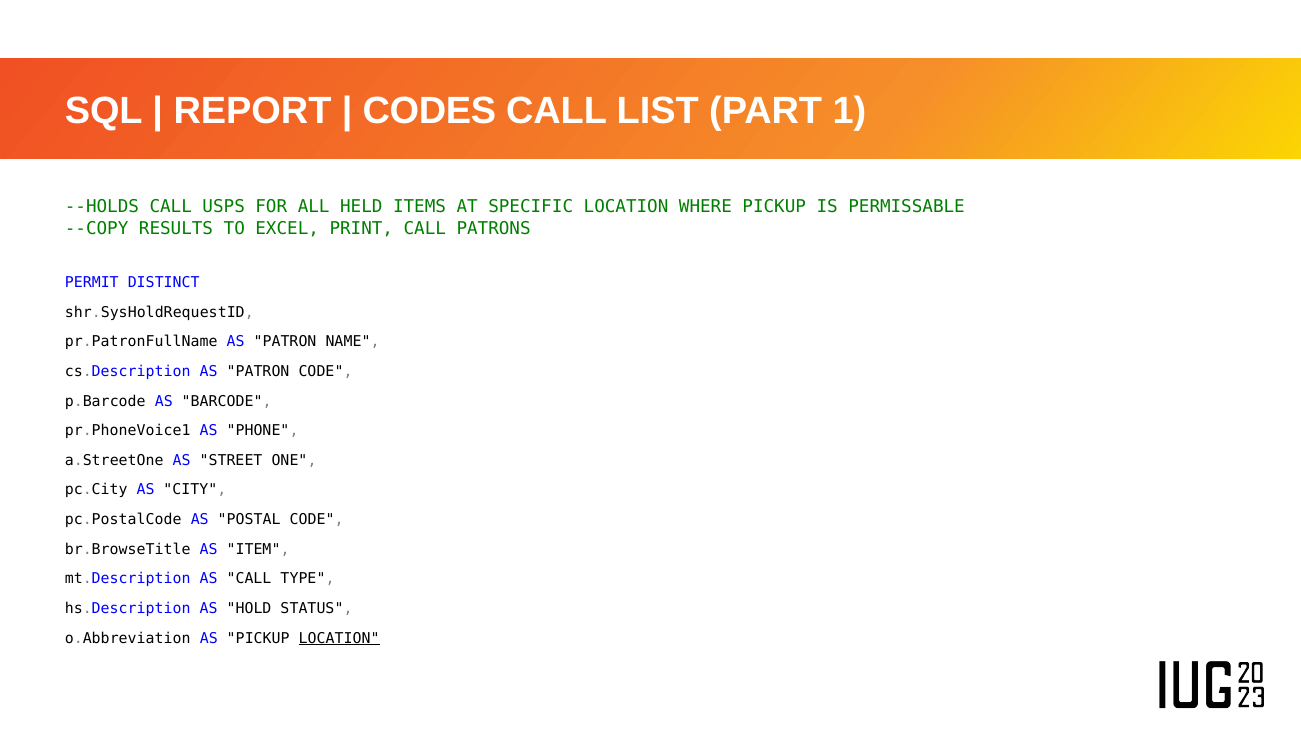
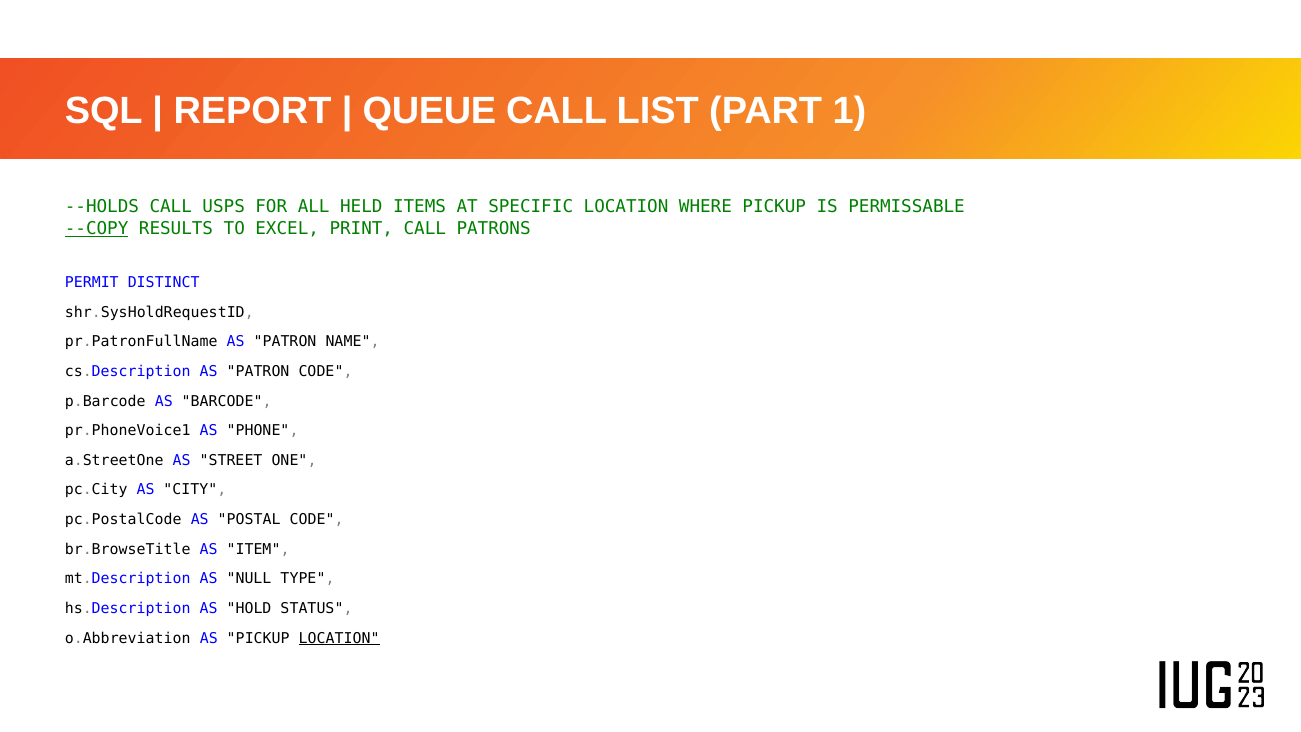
CODES: CODES -> QUEUE (429, 111)
--COPY underline: none -> present (97, 229)
AS CALL: CALL -> NULL (249, 579)
